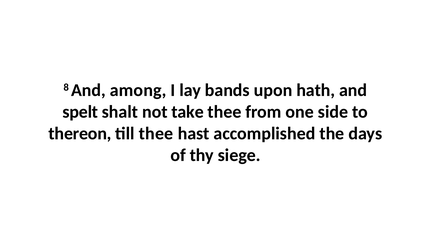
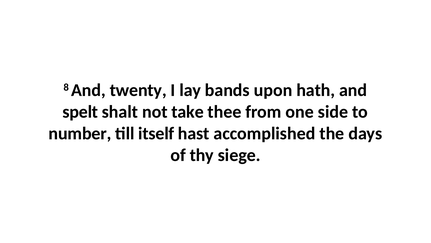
among: among -> twenty (138, 90)
thereon: thereon -> number (80, 133)
till thee: thee -> itself (156, 133)
